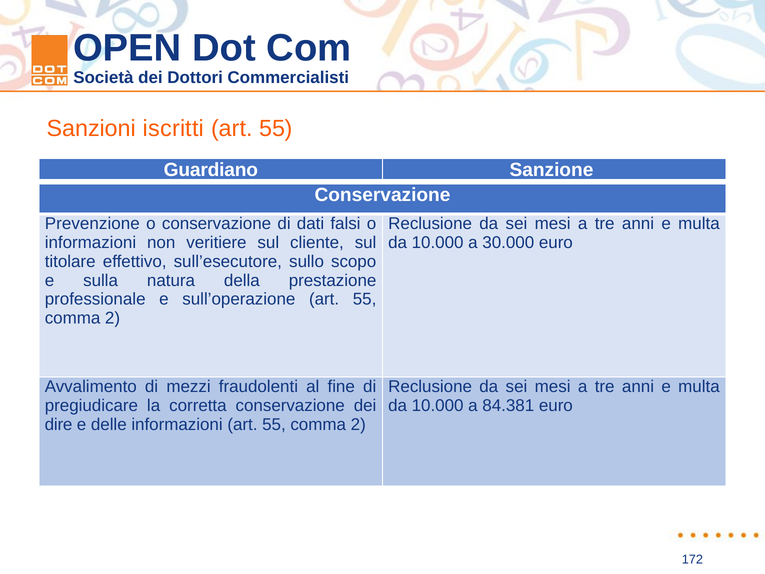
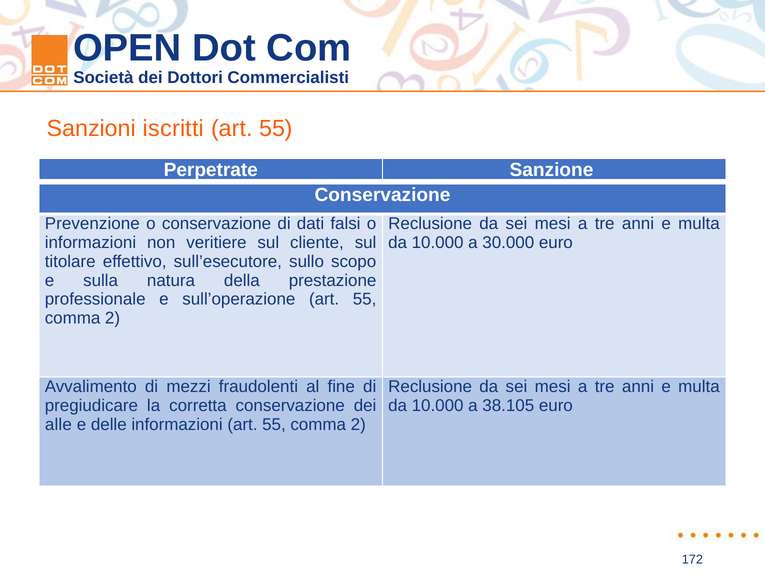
Guardiano: Guardiano -> Perpetrate (211, 170)
84.381: 84.381 -> 38.105 (508, 406)
dire: dire -> alle (58, 424)
